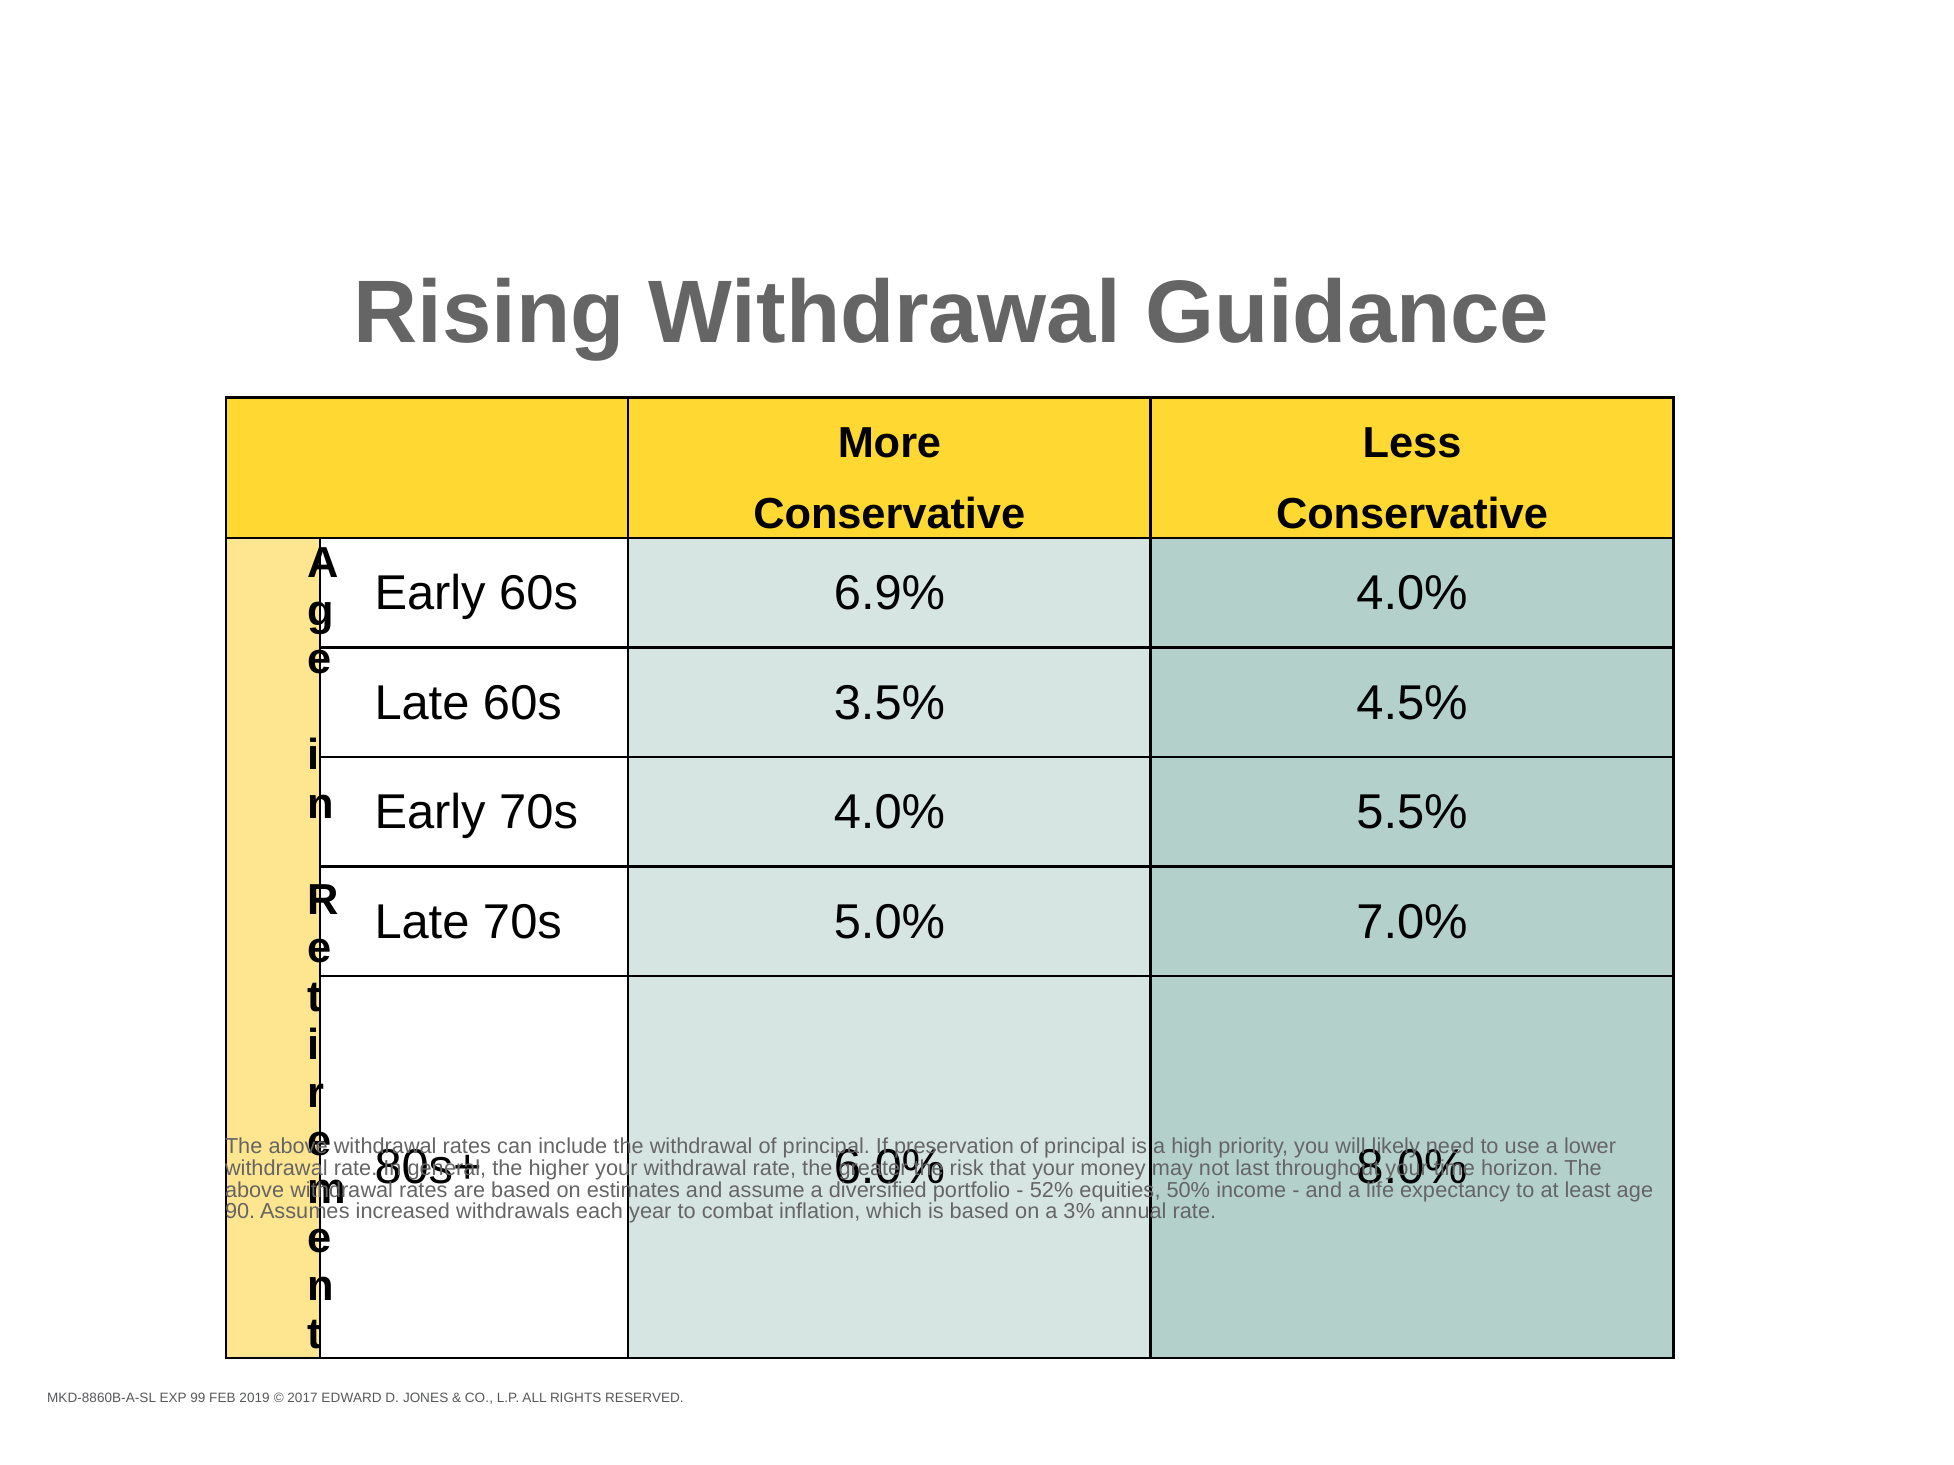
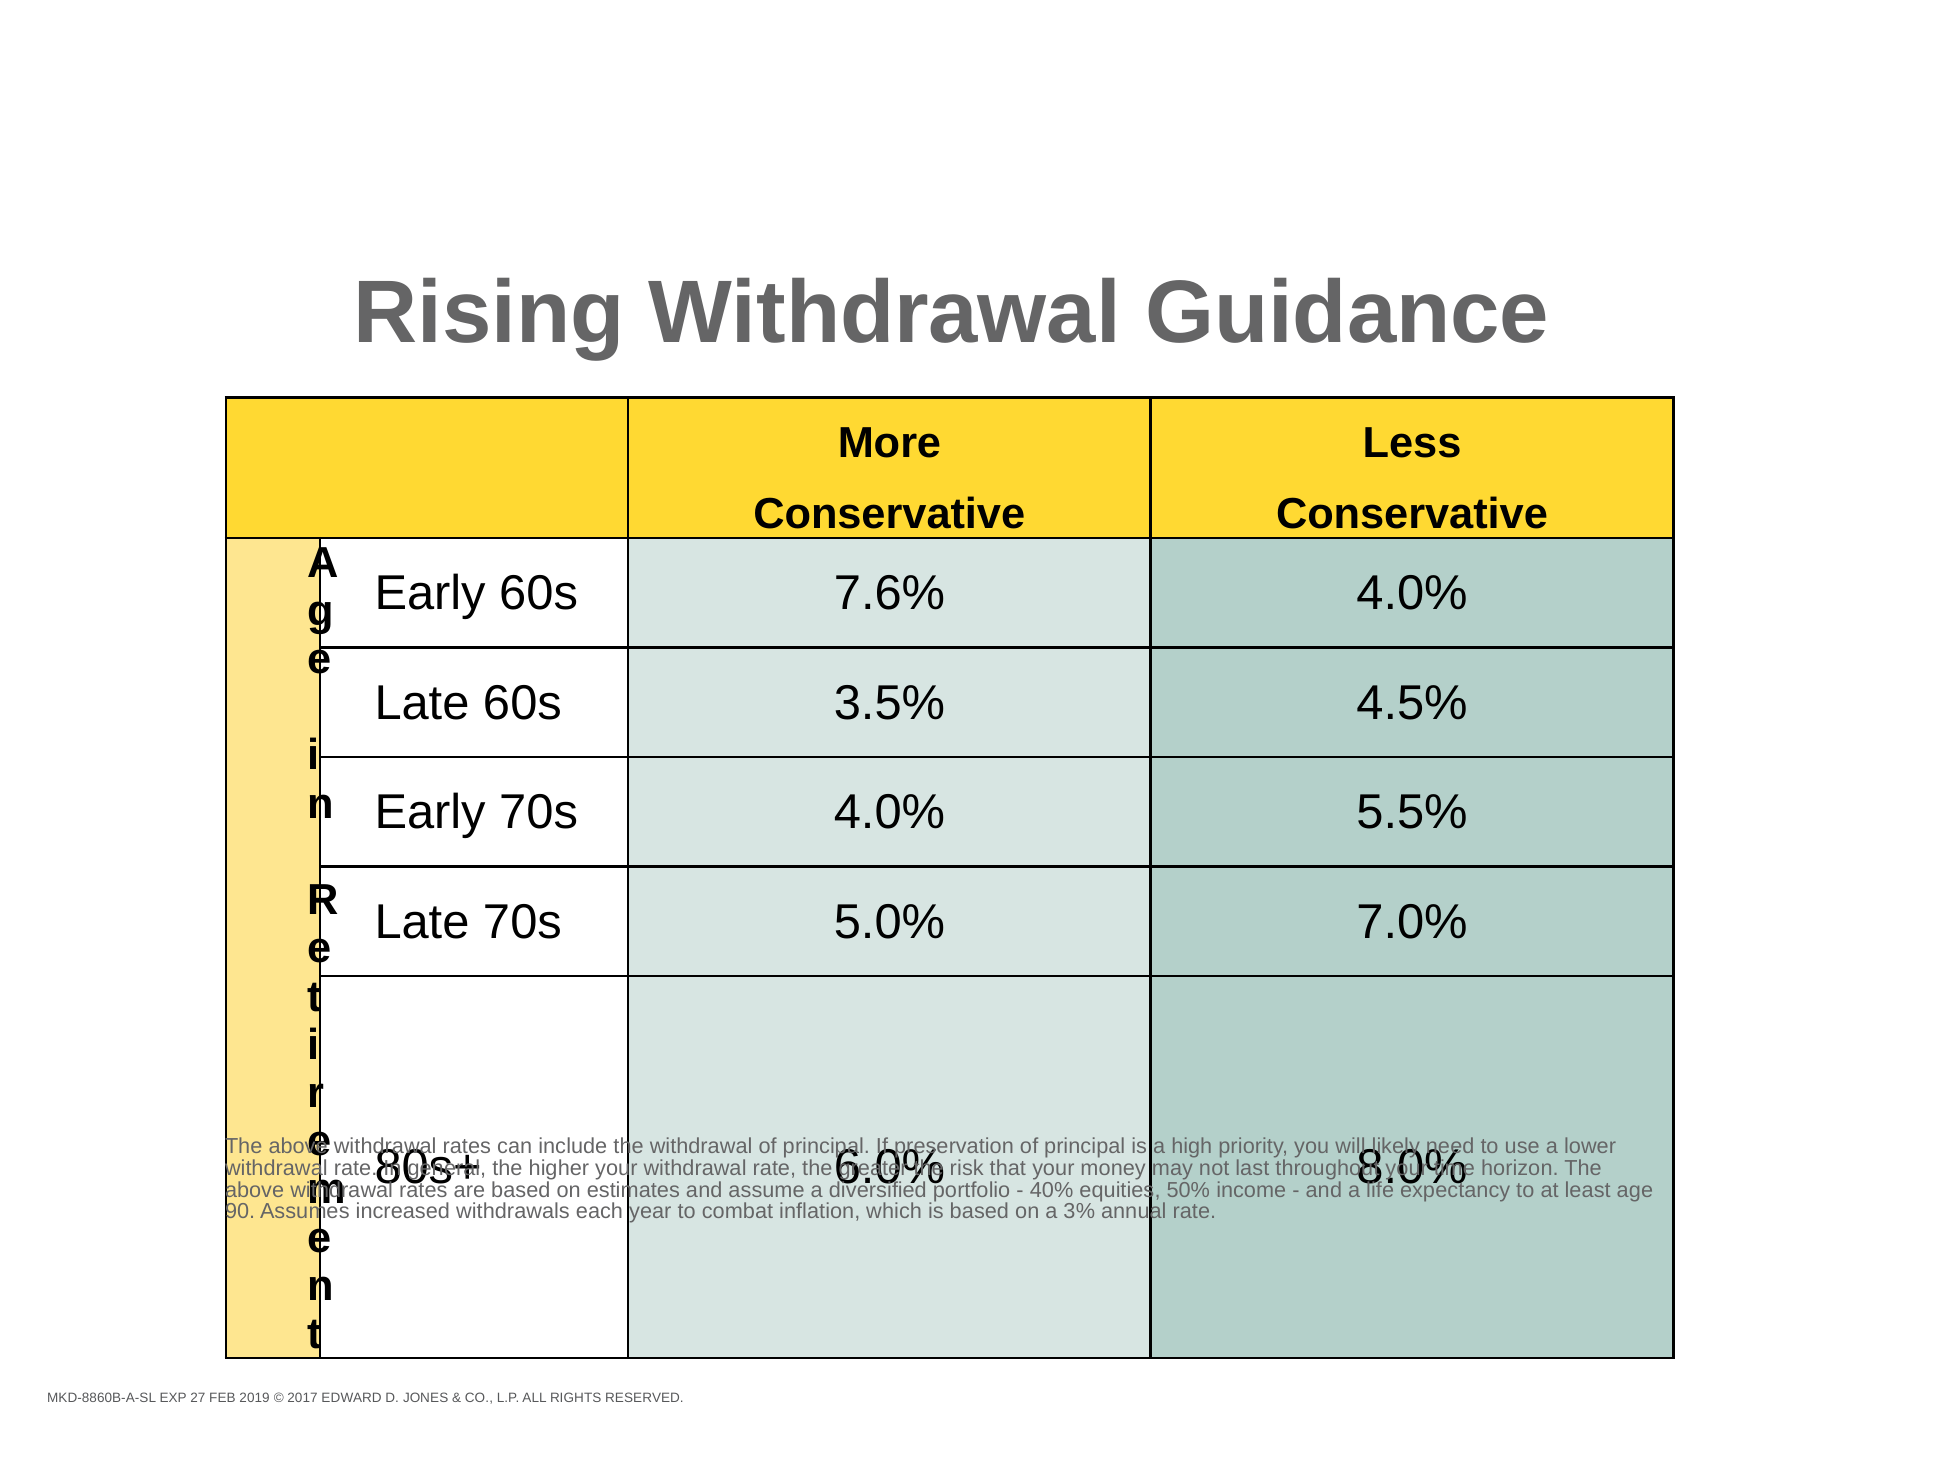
6.9%: 6.9% -> 7.6% (889, 594)
52%: 52% -> 40% (1052, 1190)
99: 99 -> 27 (198, 1398)
